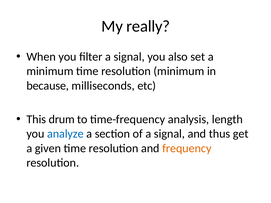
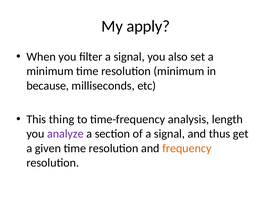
really: really -> apply (148, 26)
drum: drum -> thing (62, 120)
analyze colour: blue -> purple (65, 134)
